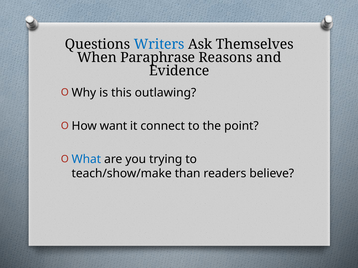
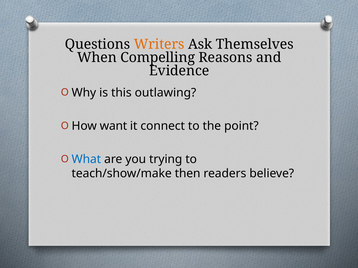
Writers colour: blue -> orange (159, 44)
Paraphrase: Paraphrase -> Compelling (158, 58)
than: than -> then (188, 174)
